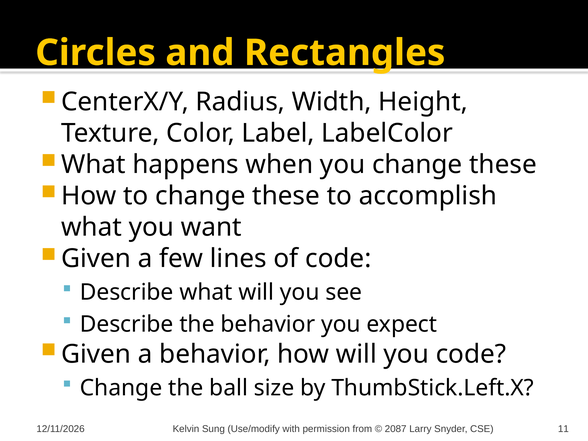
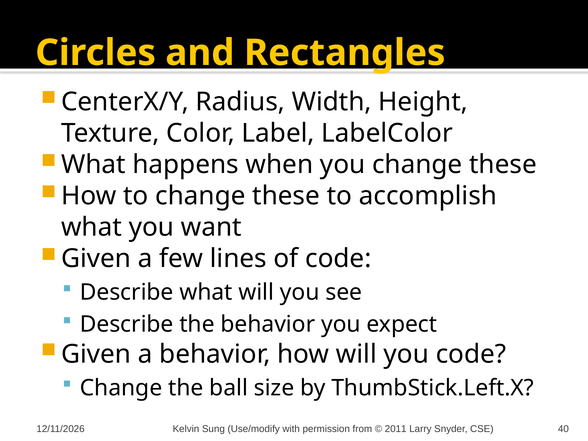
2087: 2087 -> 2011 (396, 429)
11: 11 -> 40 (563, 429)
